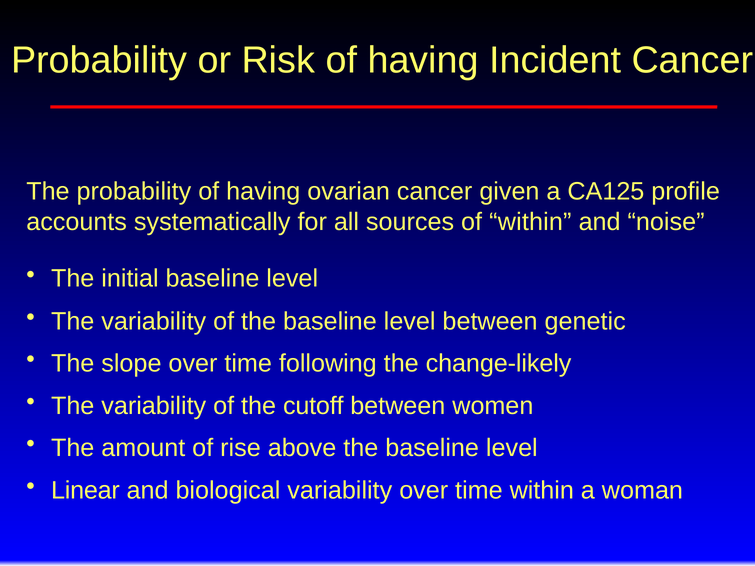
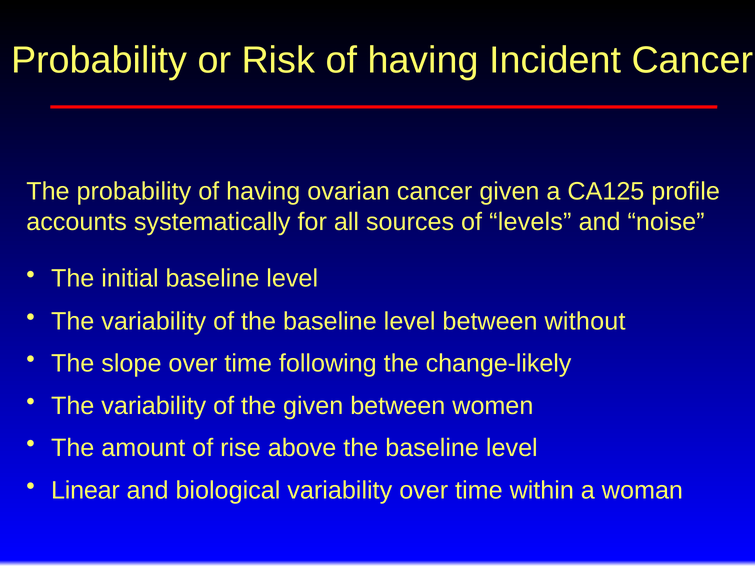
of within: within -> levels (530, 222)
genetic: genetic -> without (585, 321)
the cutoff: cutoff -> given (313, 406)
